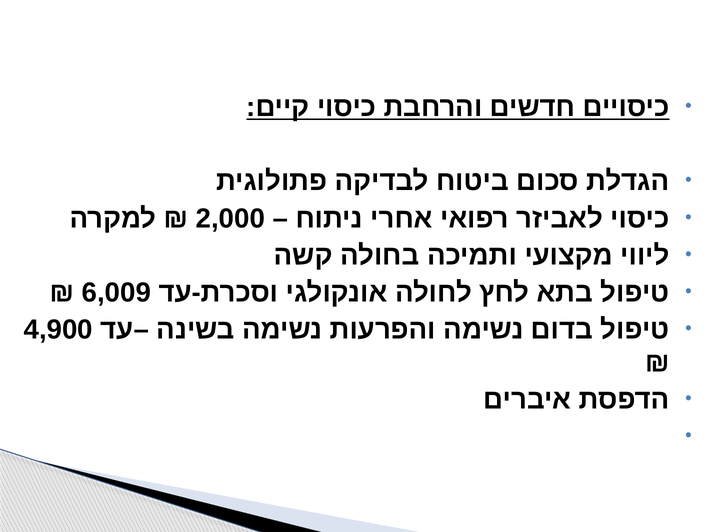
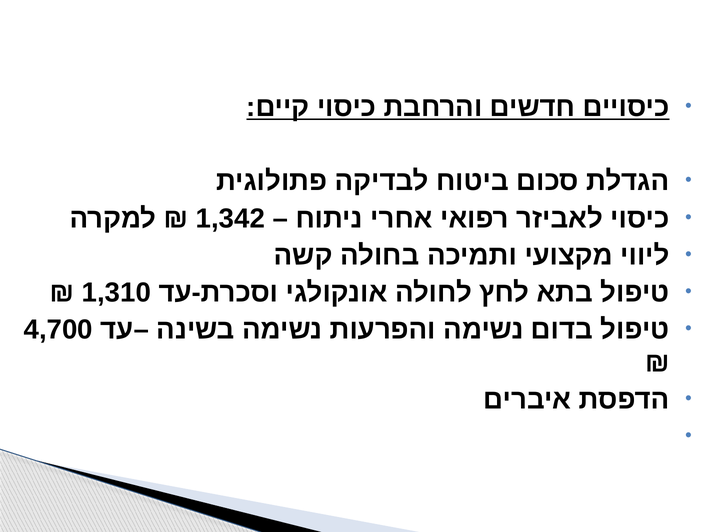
2,000: 2,000 -> 1,342 (230, 219)
6,009: 6,009 -> 1,310 (116, 293)
4,900: 4,900 -> 4,700 (58, 330)
